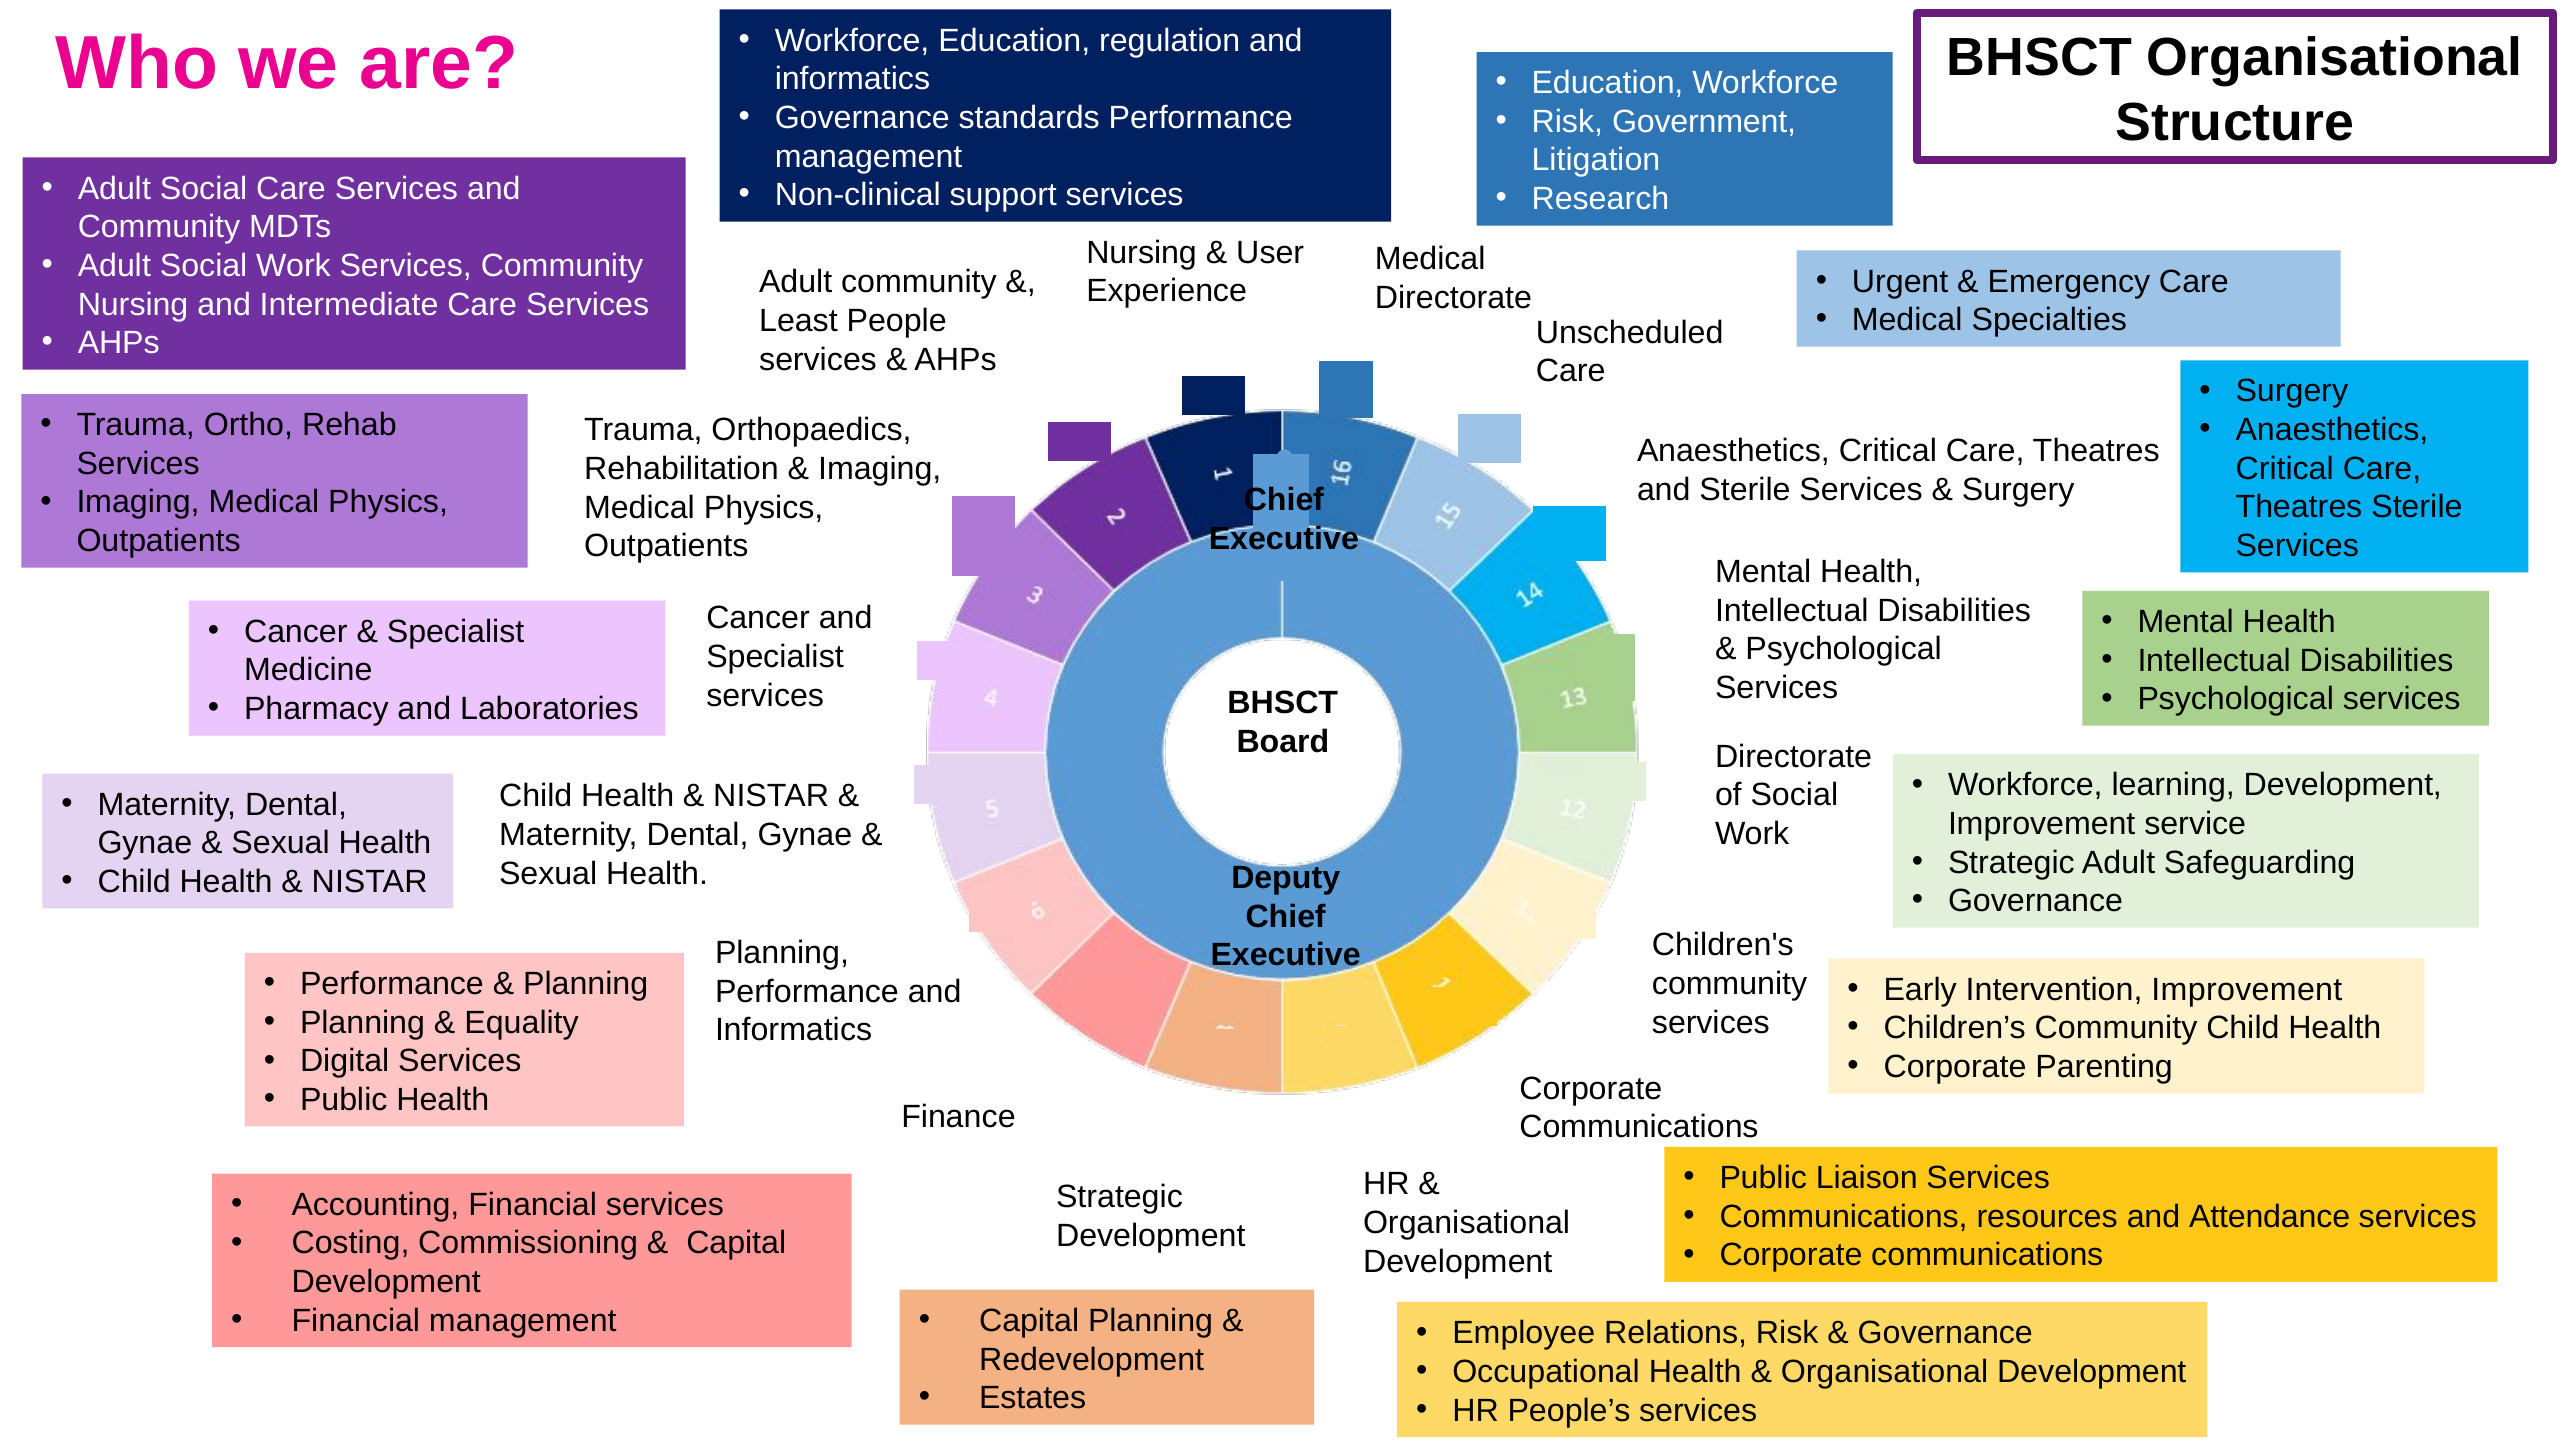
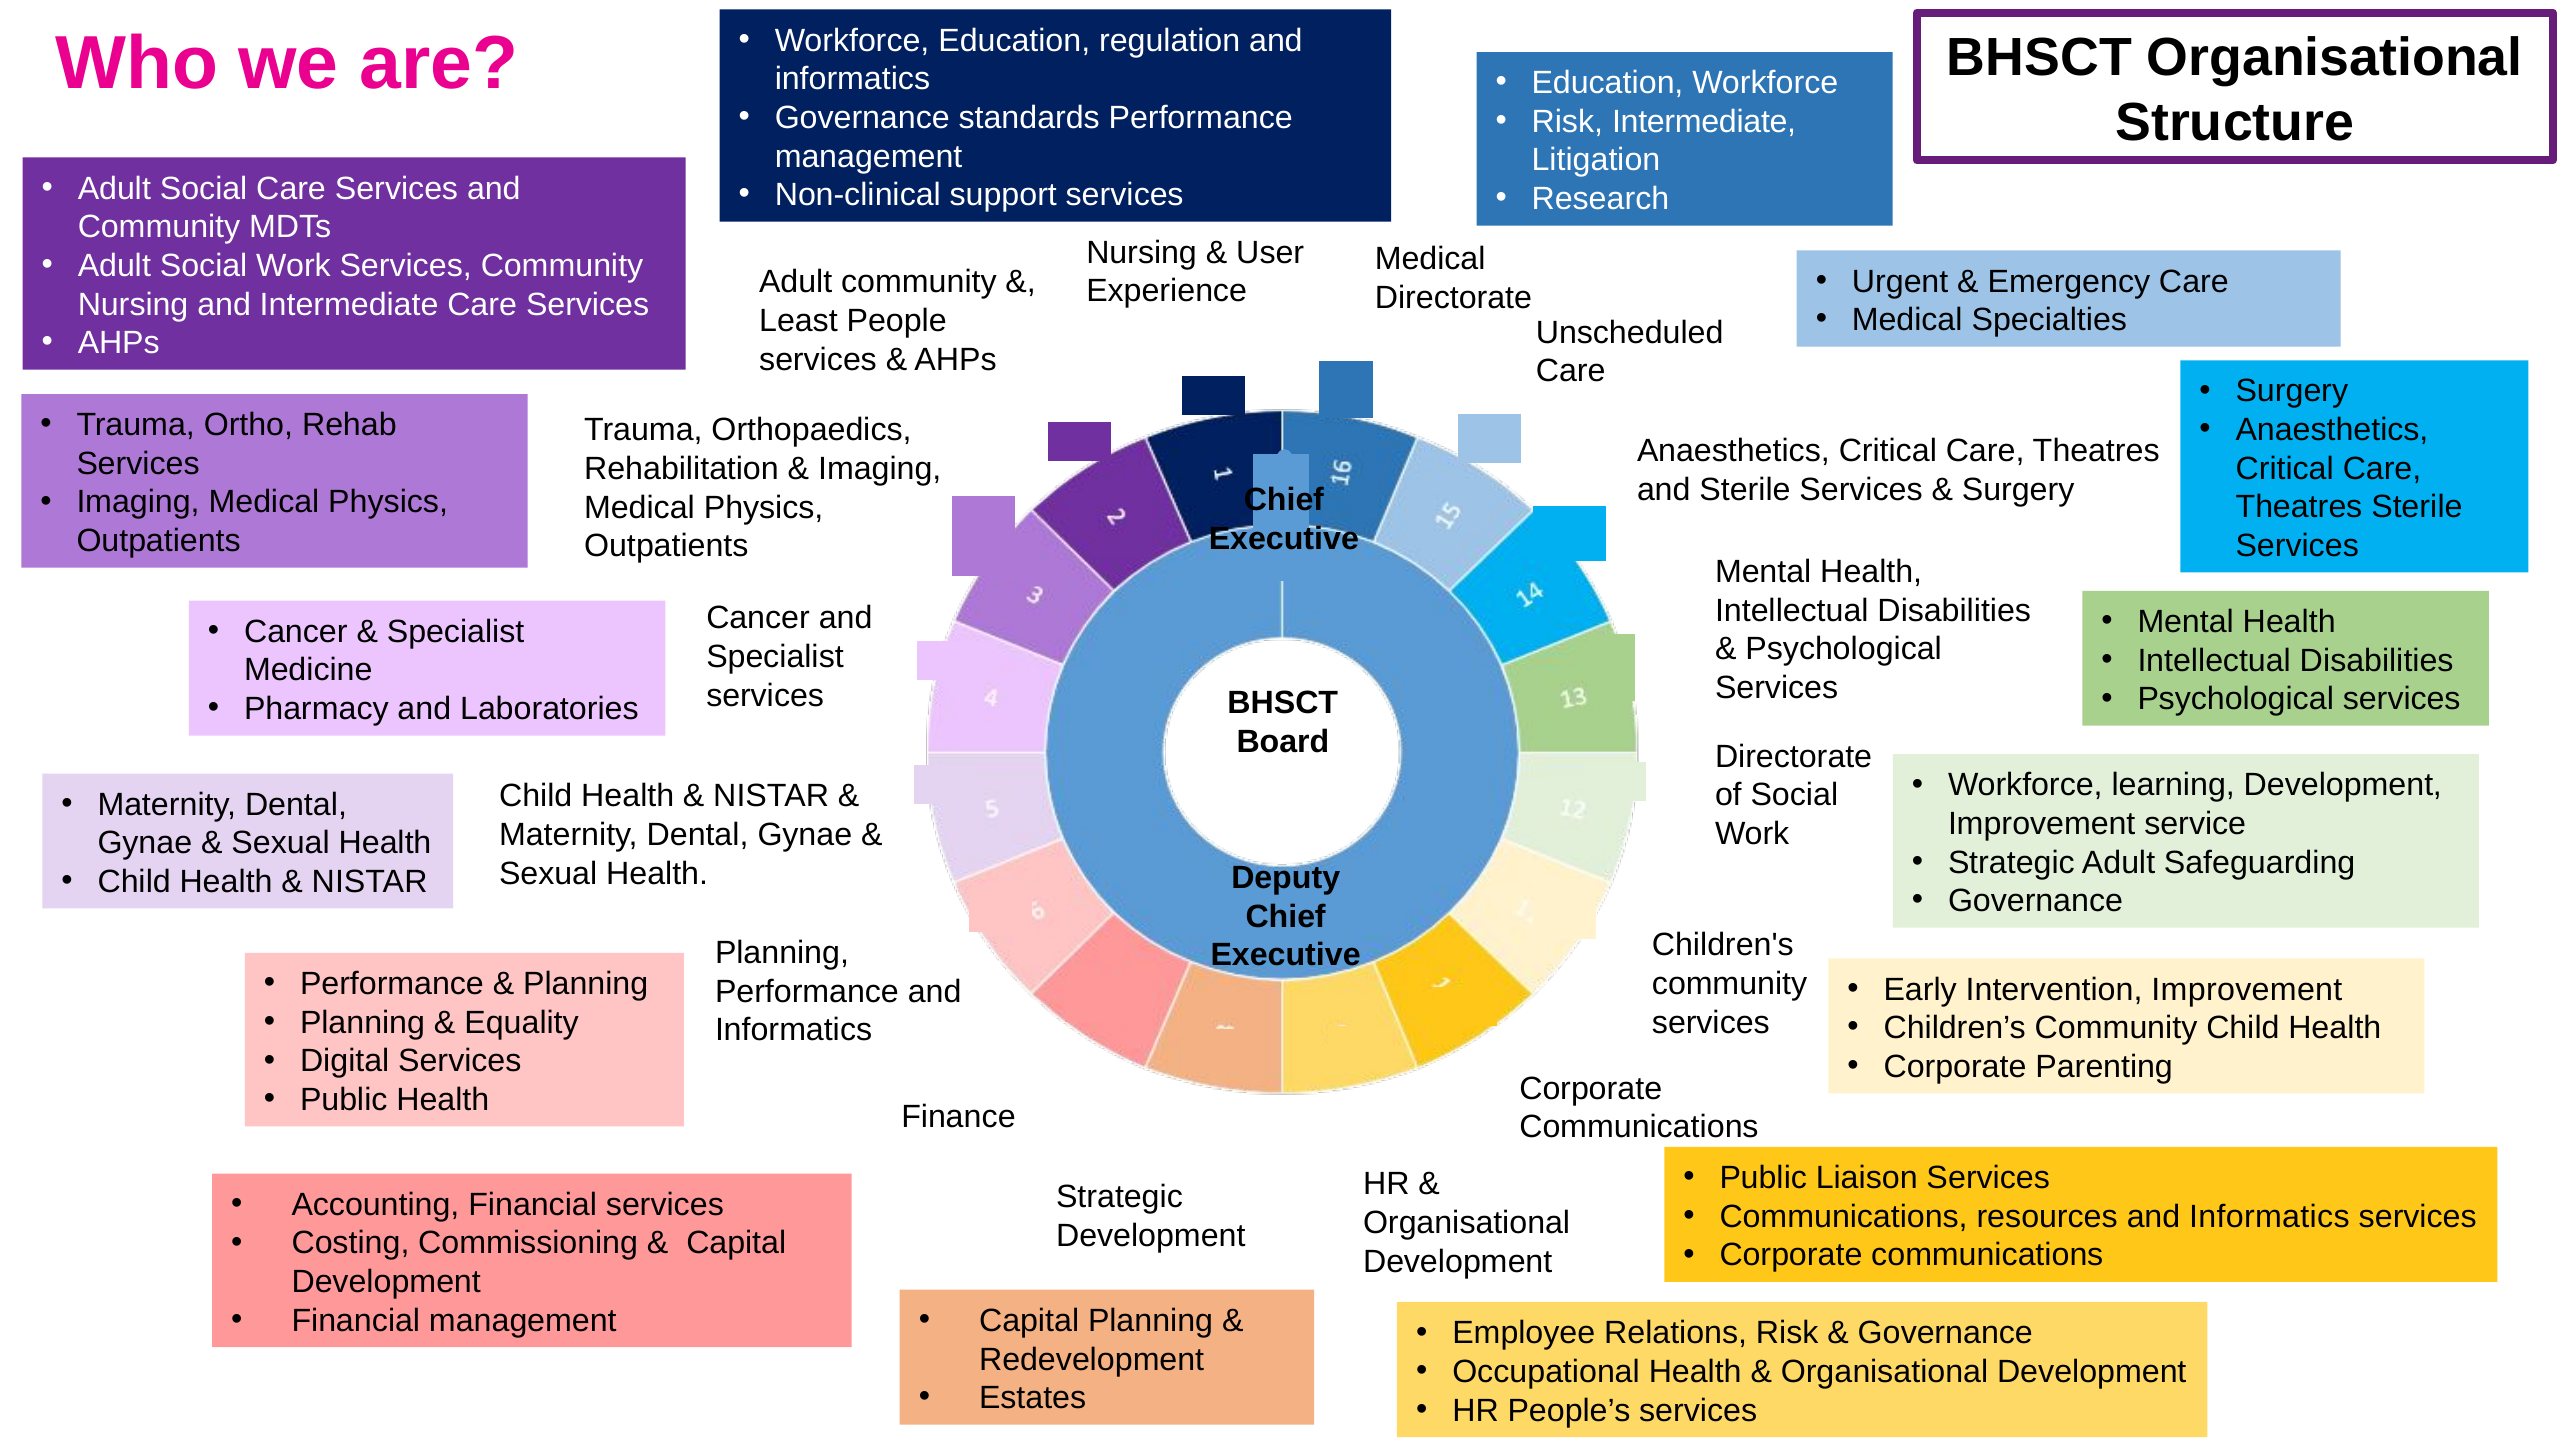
Risk Government: Government -> Intermediate (1704, 122)
resources and Attendance: Attendance -> Informatics (2269, 1217)
